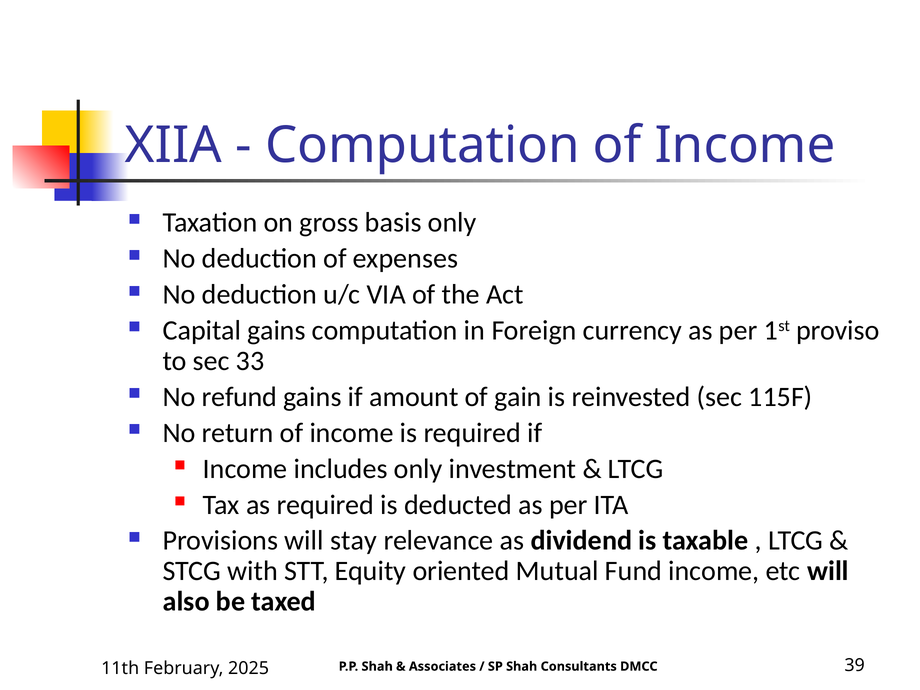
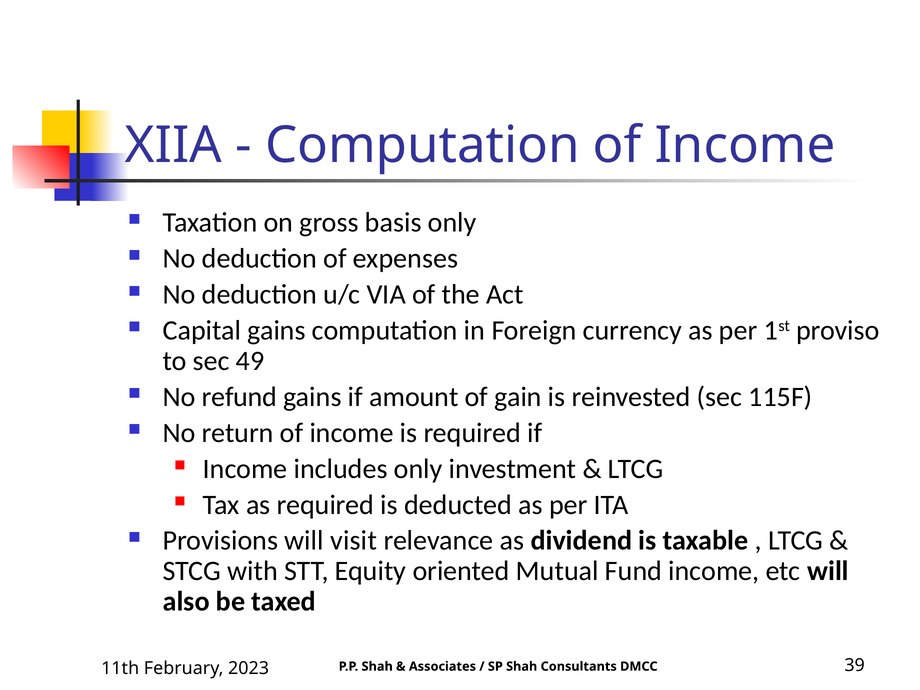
33: 33 -> 49 (250, 361)
stay: stay -> visit (354, 541)
2025: 2025 -> 2023 (249, 668)
